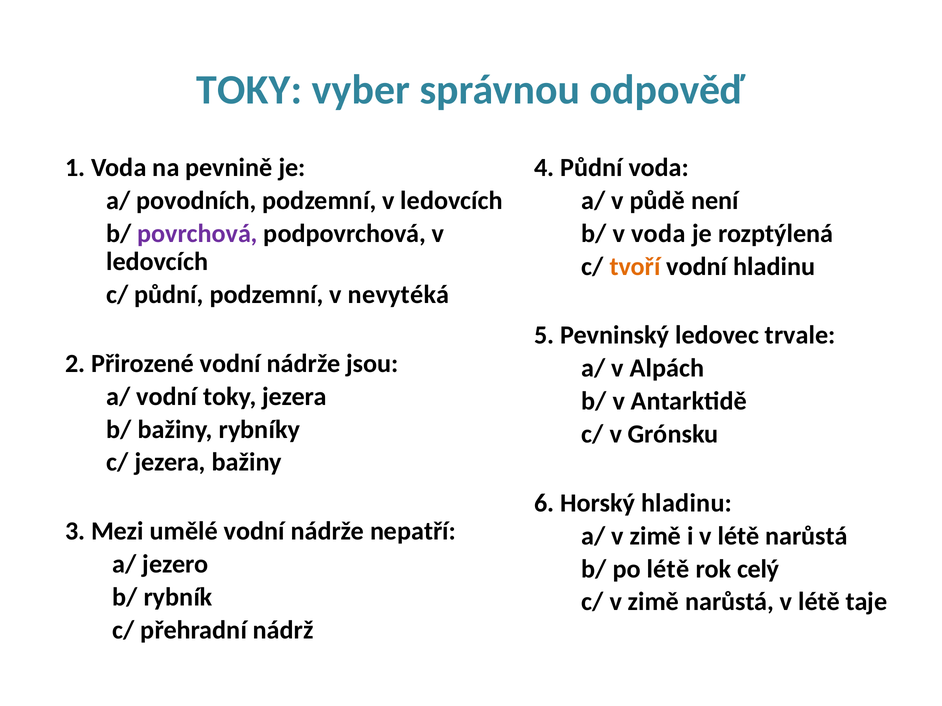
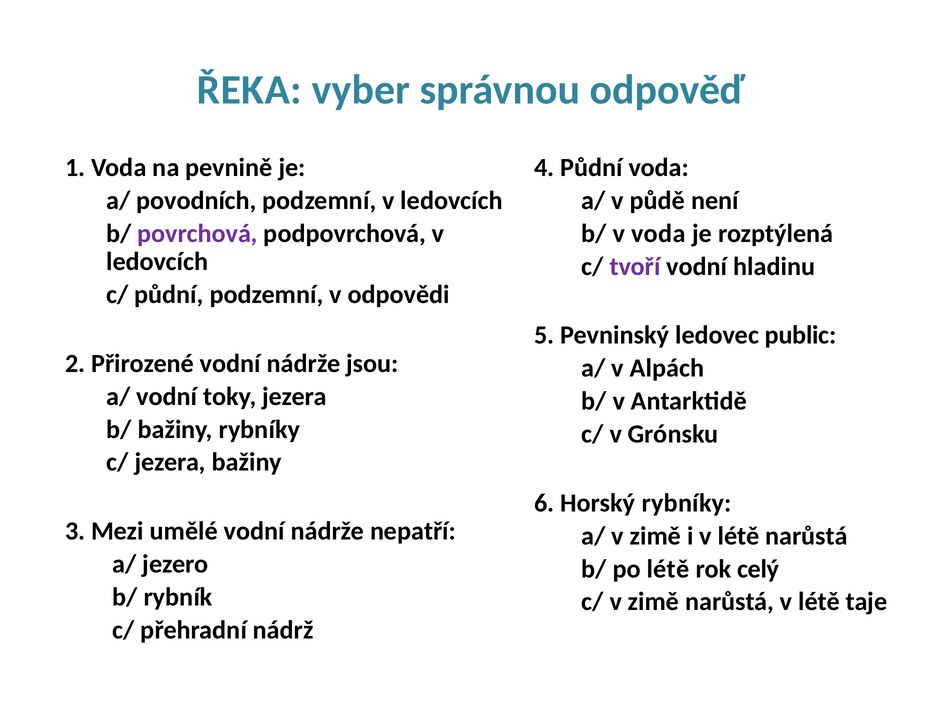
TOKY: TOKY -> ŘEKA (249, 90)
tvoří colour: orange -> purple (635, 267)
nevytéká: nevytéká -> odpovědi (399, 295)
trvale: trvale -> public (800, 336)
Horský hladinu: hladinu -> rybníky (687, 503)
